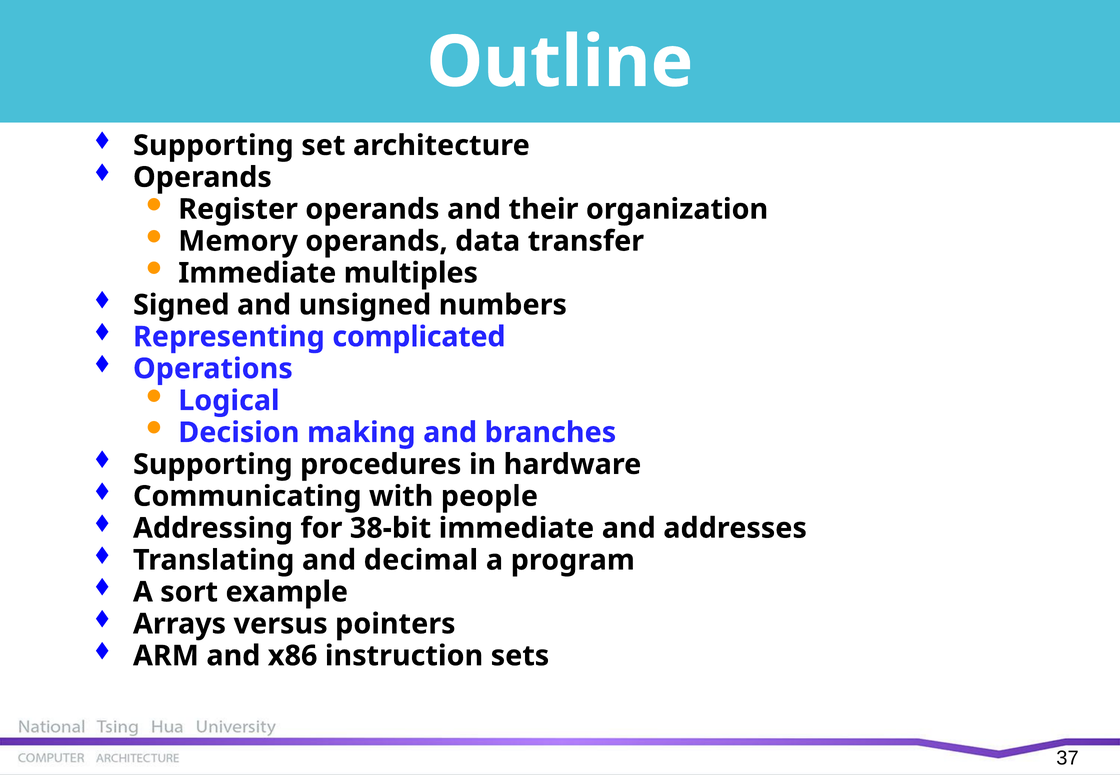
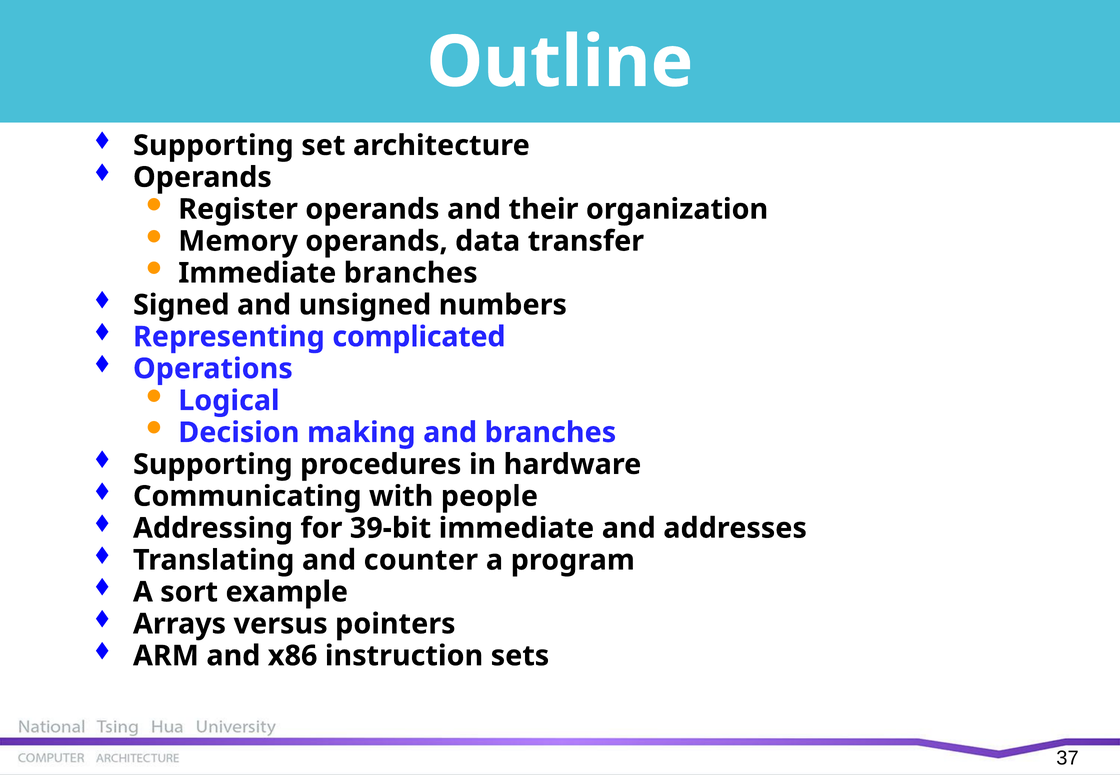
Immediate multiples: multiples -> branches (411, 273)
38-bit: 38-bit -> 39-bit (391, 528)
decimal: decimal -> counter (421, 560)
